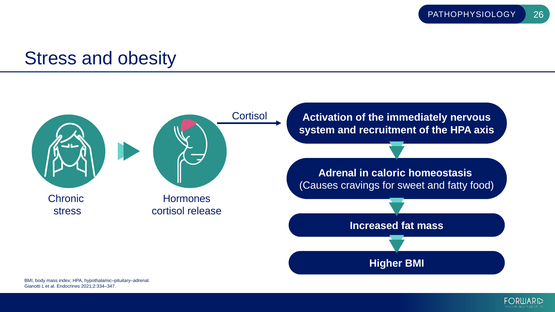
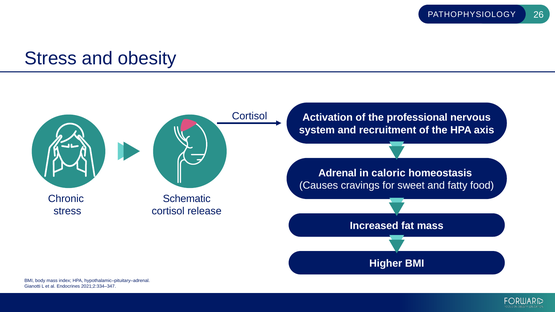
immediately: immediately -> professional (417, 118)
Hormones: Hormones -> Schematic (187, 199)
